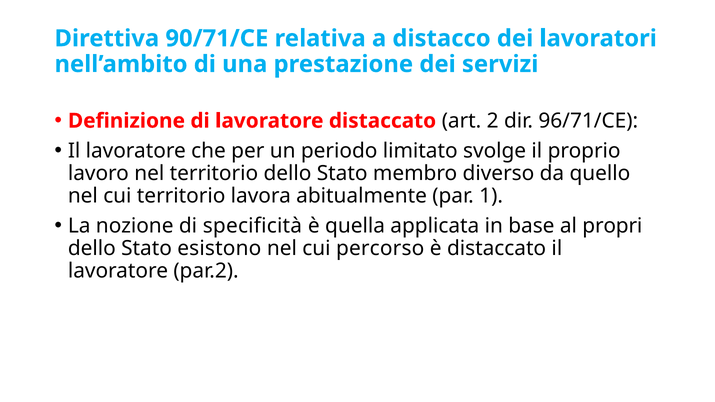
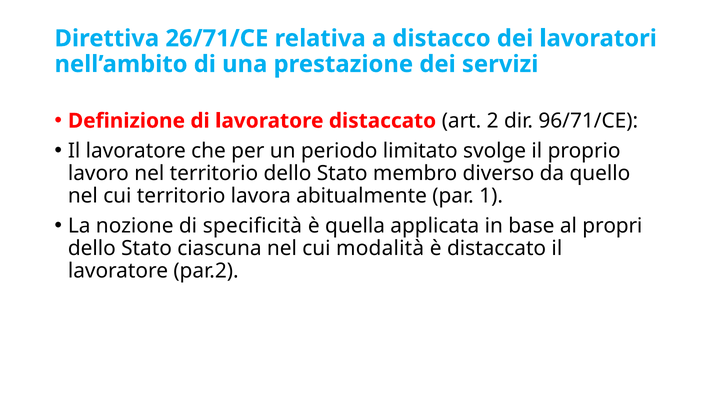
90/71/CE: 90/71/CE -> 26/71/CE (217, 38)
esistono: esistono -> ciascuna (219, 248)
percorso: percorso -> modalità (380, 248)
